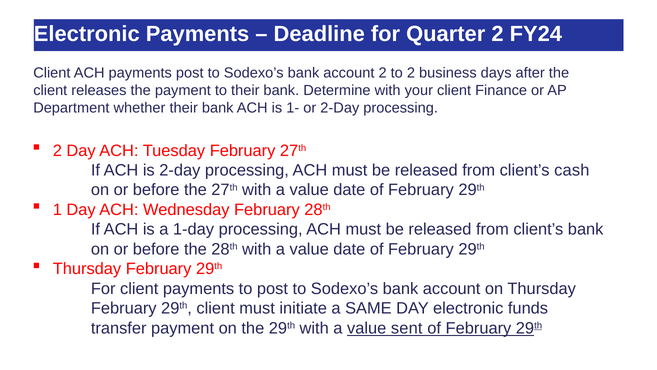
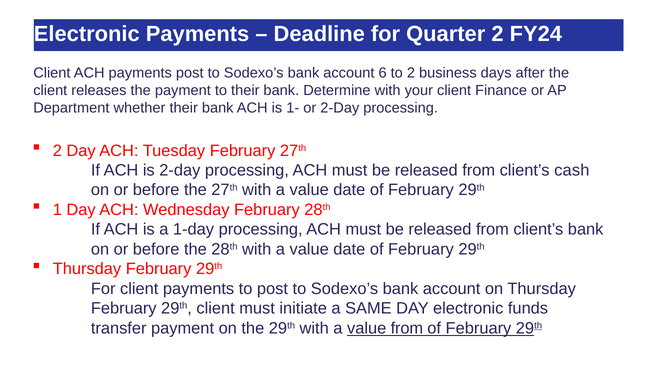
account 2: 2 -> 6 (383, 73)
value sent: sent -> from (407, 328)
